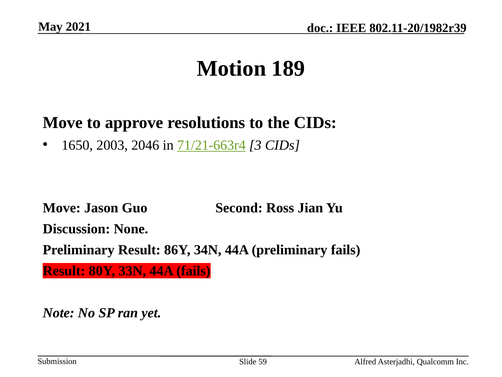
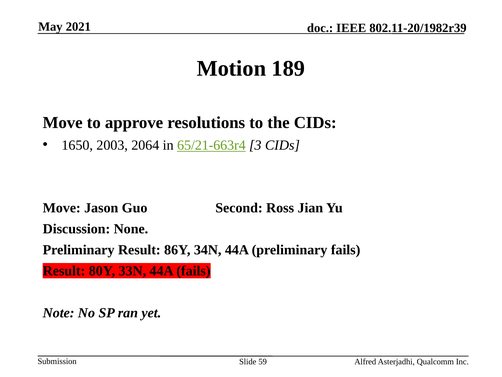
2046: 2046 -> 2064 (145, 145)
71/21-663r4: 71/21-663r4 -> 65/21-663r4 (211, 145)
